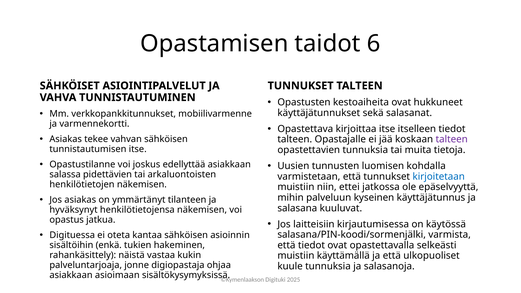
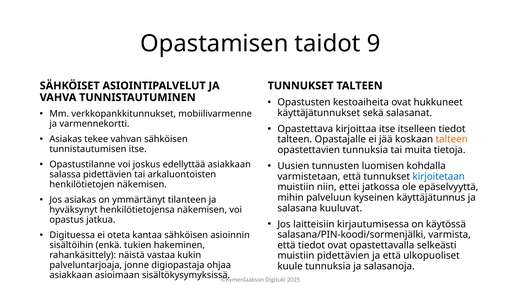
6: 6 -> 9 (374, 44)
talteen colour: purple -> orange (452, 139)
muistiin käyttämällä: käyttämällä -> pidettävien (343, 256)
